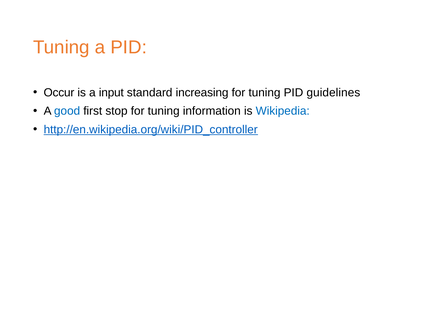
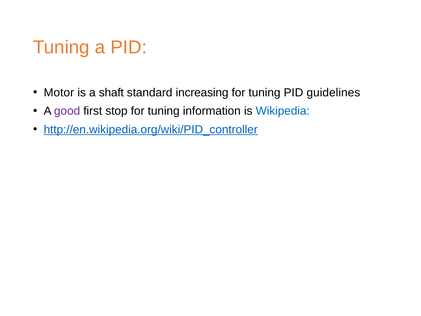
Occur: Occur -> Motor (59, 92)
input: input -> shaft (111, 92)
good colour: blue -> purple (67, 111)
